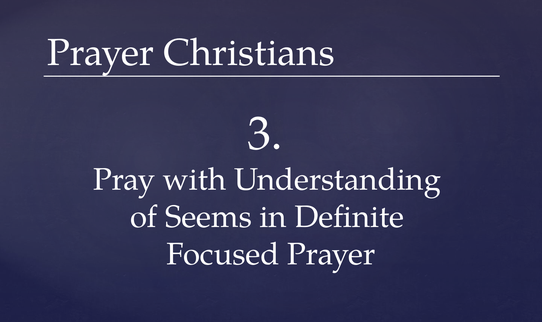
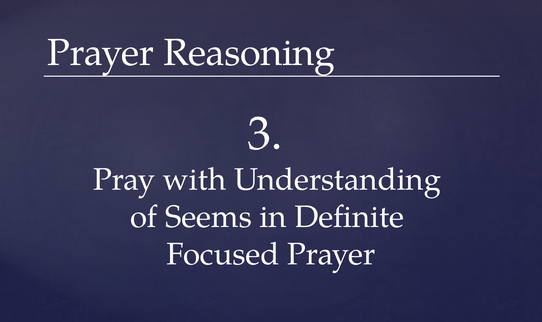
Christians: Christians -> Reasoning (249, 53)
